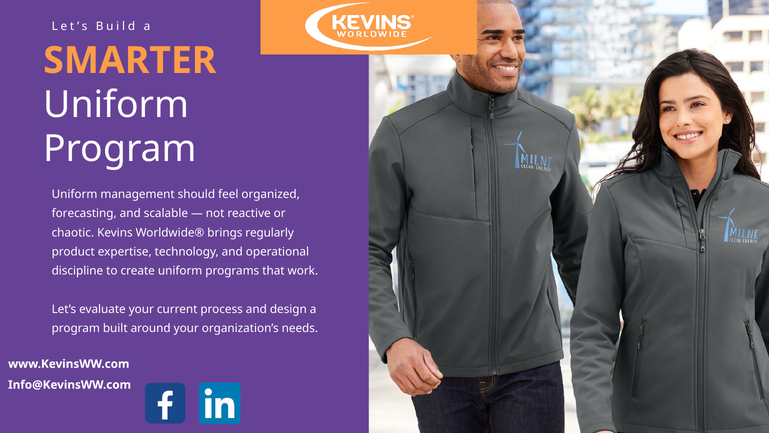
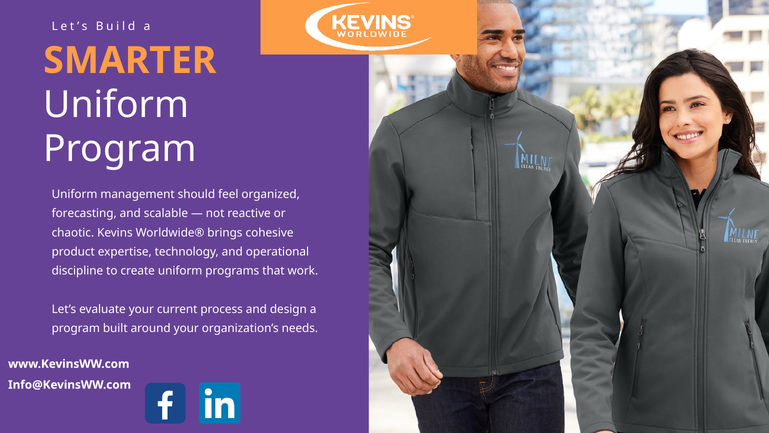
regularly: regularly -> cohesive (270, 232)
